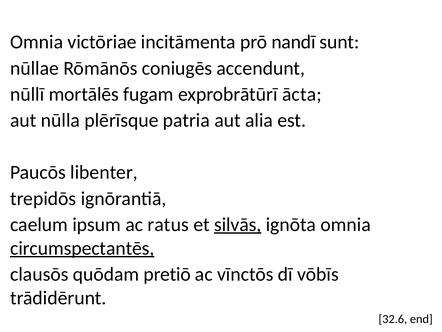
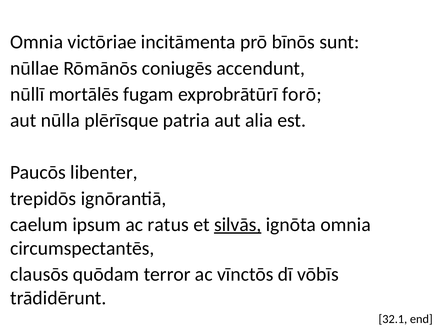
nandī: nandī -> bīnōs (293, 42)
ācta: ācta -> forō (302, 94)
circumspectantēs underline: present -> none (82, 248)
pretiō: pretiō -> terror (167, 274)
32.6: 32.6 -> 32.1 (393, 319)
